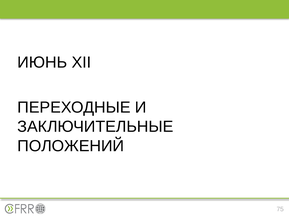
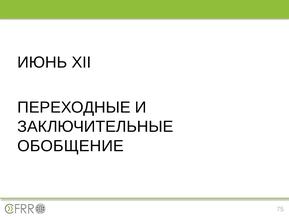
ПОЛОЖЕНИЙ: ПОЛОЖЕНИЙ -> ОБОБЩЕНИЕ (71, 146)
